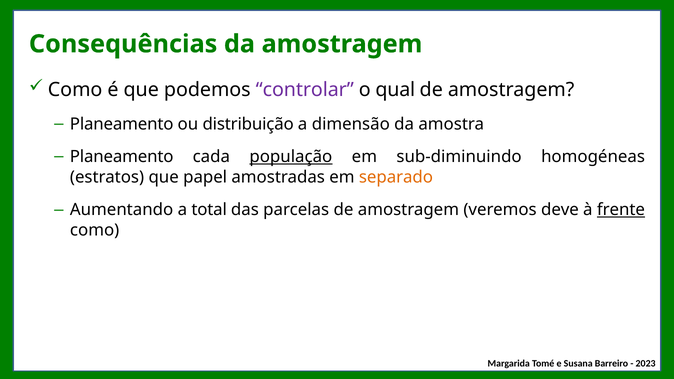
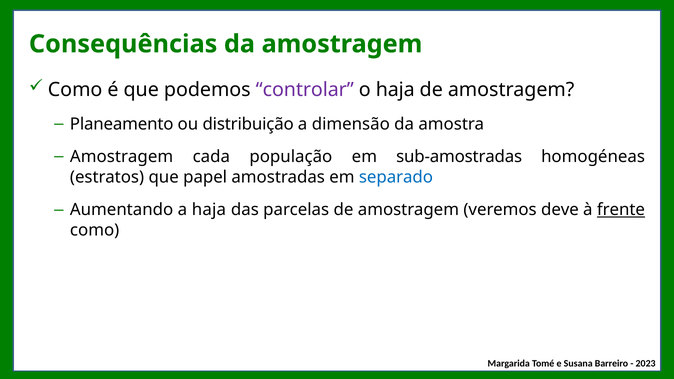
o qual: qual -> haja (395, 90)
Planeamento: Planeamento -> Amostragem (122, 157)
população underline: present -> none (291, 157)
sub-diminuindo: sub-diminuindo -> sub-amostradas (459, 157)
separado colour: orange -> blue (396, 177)
a total: total -> haja (209, 210)
